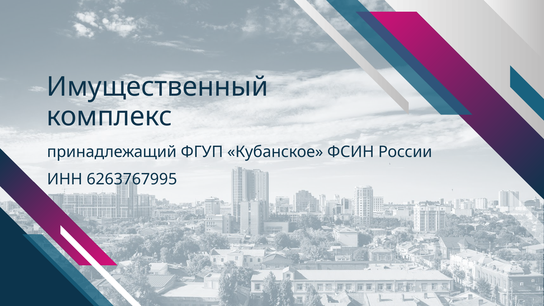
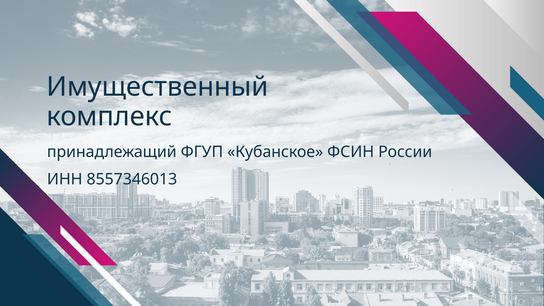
6263767995: 6263767995 -> 8557346013 (132, 179)
